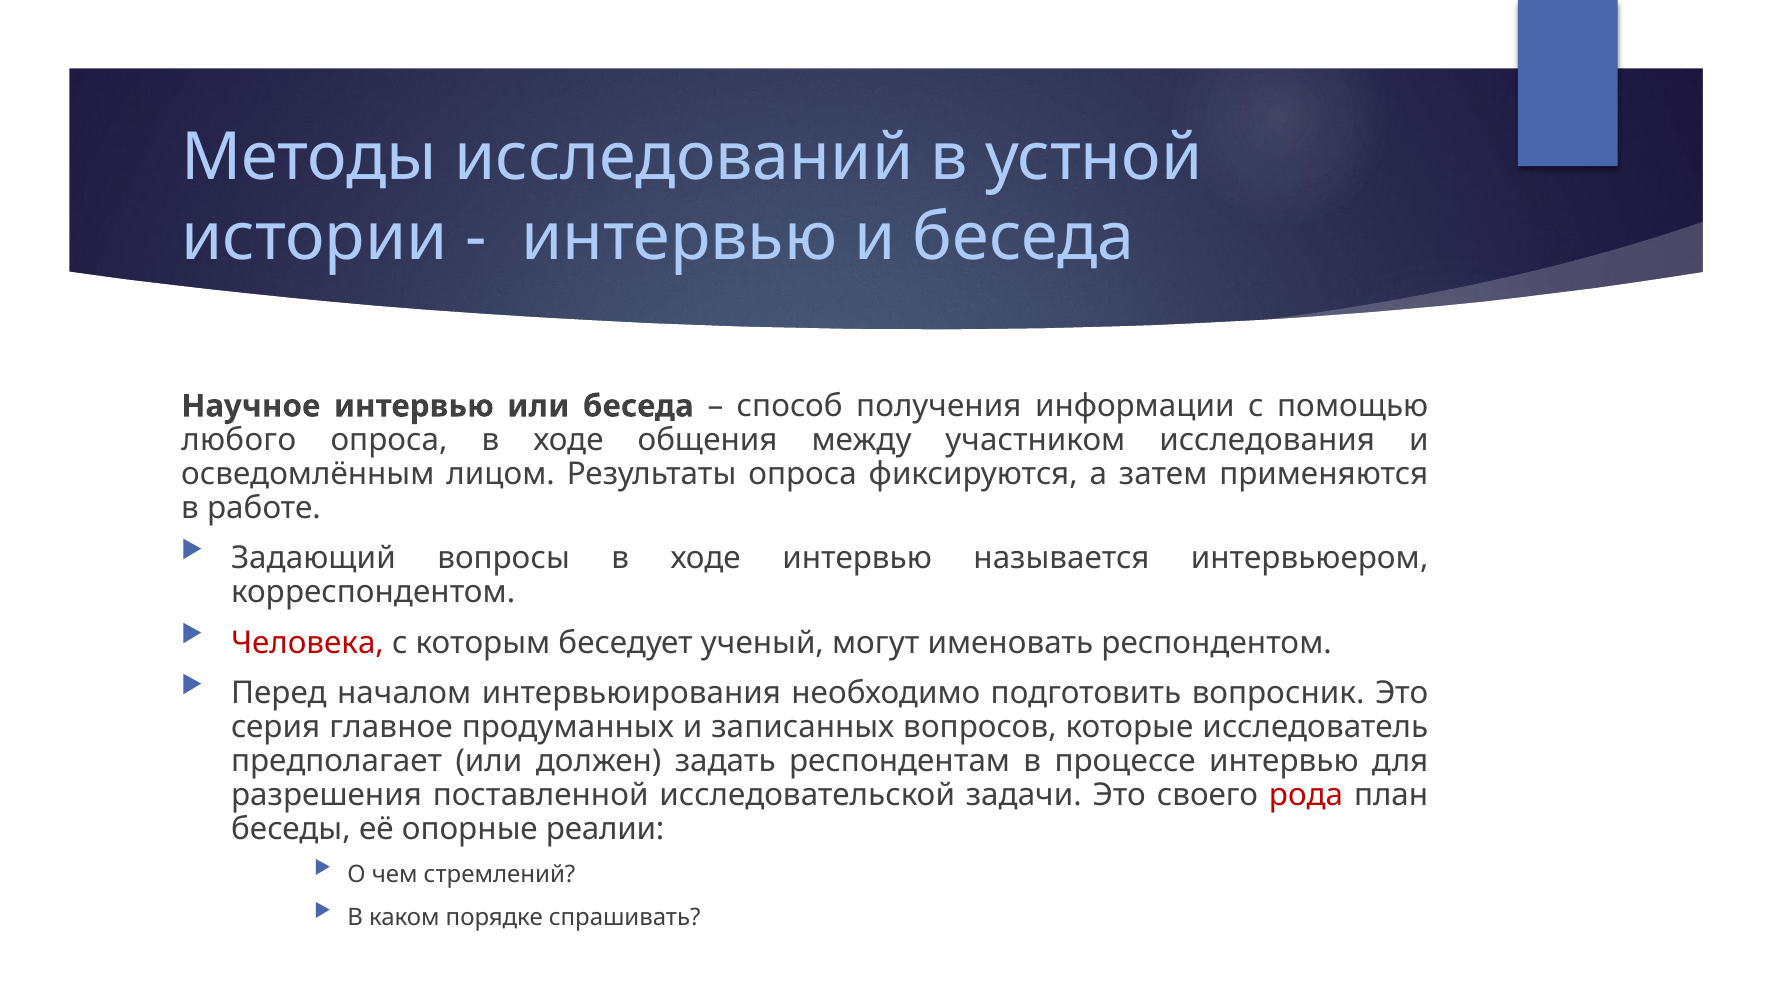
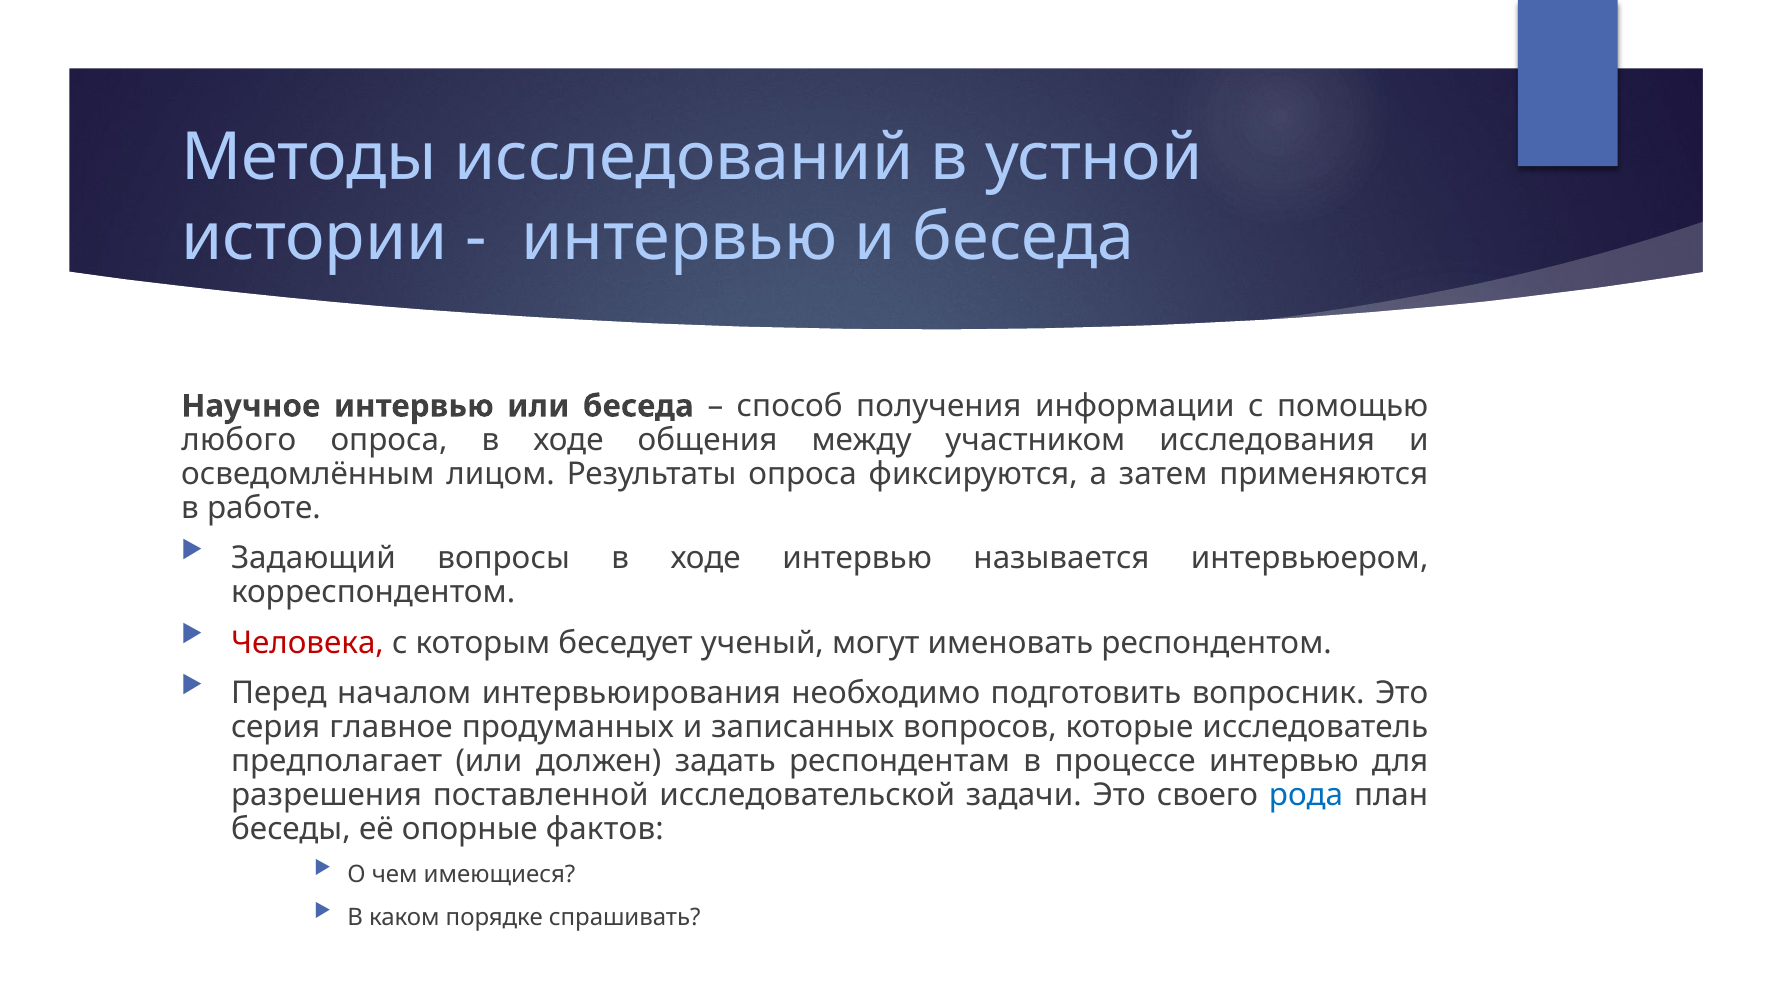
рода colour: red -> blue (1306, 795)
реалии: реалии -> фактов (605, 829)
стремлений: стремлений -> имеющиеся (500, 875)
